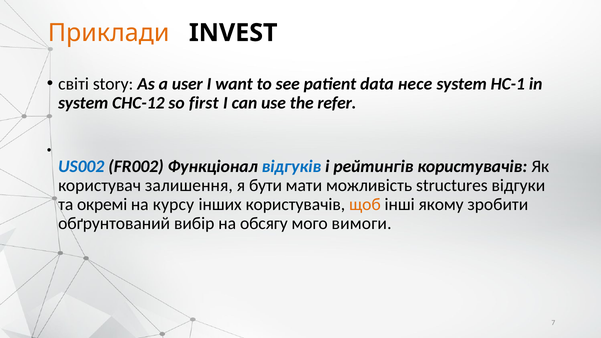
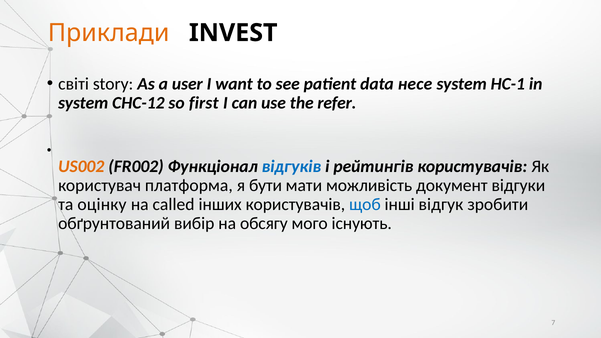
US002 colour: blue -> orange (81, 167)
залишення: залишення -> платформа (189, 186)
structures: structures -> документ (452, 186)
окремі: окремі -> оцінку (102, 205)
курсу: курсу -> called (174, 205)
щоб colour: orange -> blue (365, 205)
якому: якому -> відгук (441, 205)
вимоги: вимоги -> існують (362, 224)
